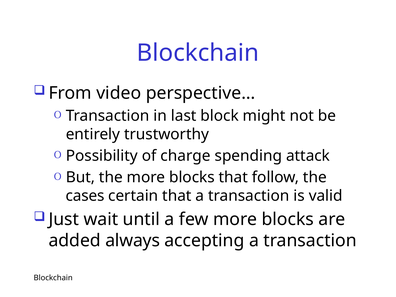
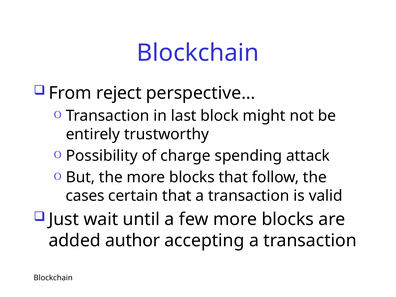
video: video -> reject (119, 93)
always: always -> author (133, 240)
